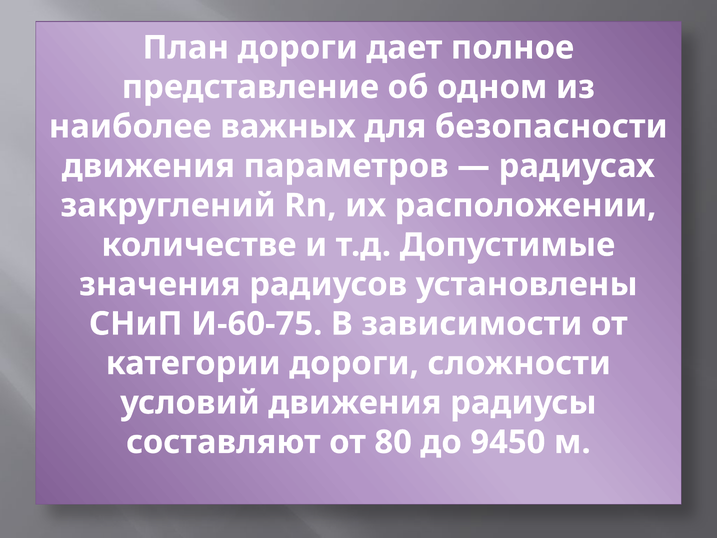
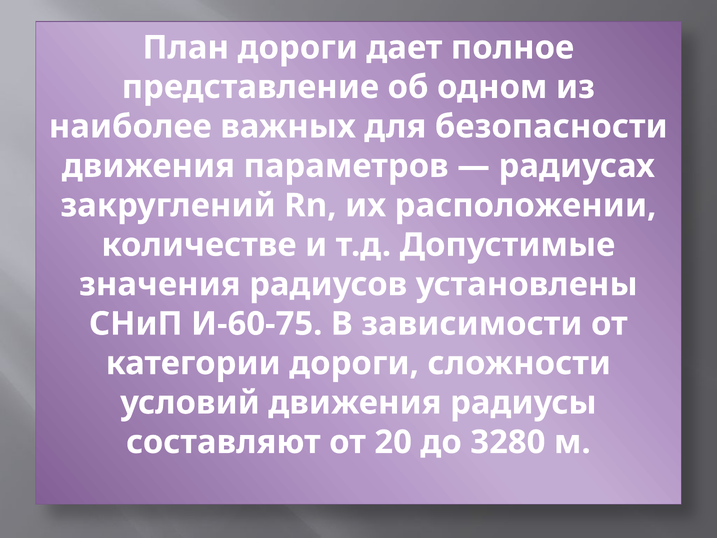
80: 80 -> 20 (393, 442)
9450: 9450 -> 3280 (508, 442)
